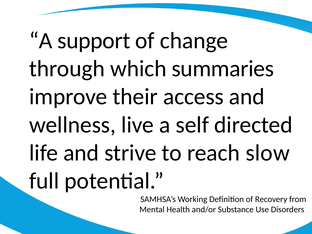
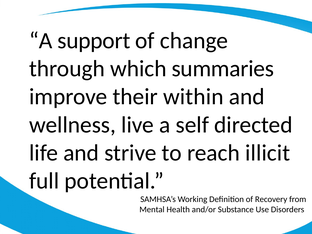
access: access -> within (193, 97)
slow: slow -> illicit (268, 153)
